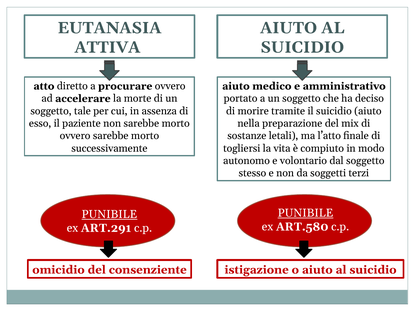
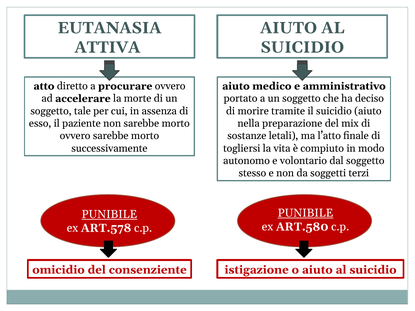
ART.291: ART.291 -> ART.578 (106, 228)
